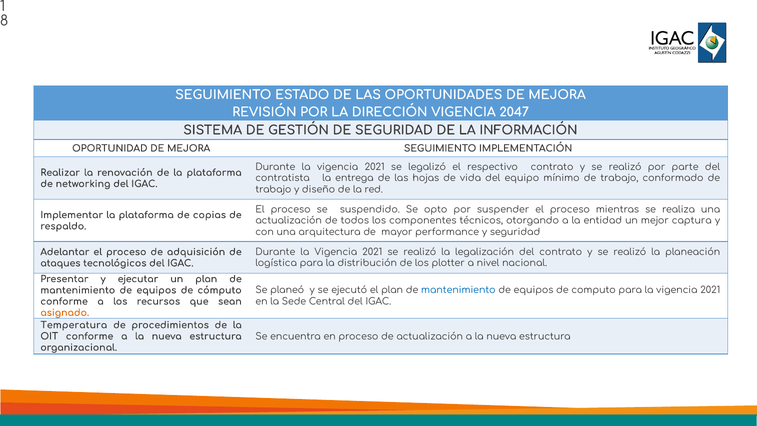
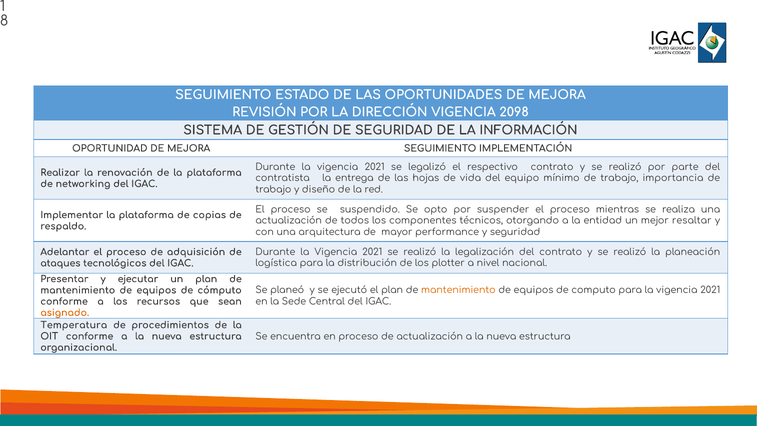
2047: 2047 -> 2098 (514, 112)
conformado: conformado -> importancia (673, 178)
captura: captura -> resaltar (692, 221)
mantenimiento colour: blue -> orange (458, 290)
